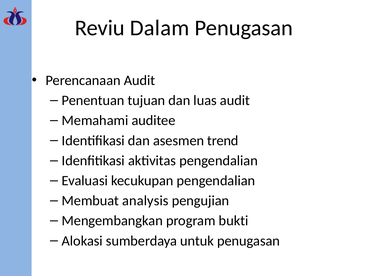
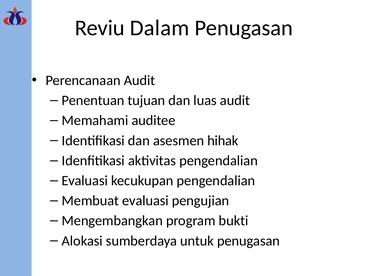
trend: trend -> hihak (223, 141)
Membuat analysis: analysis -> evaluasi (145, 201)
